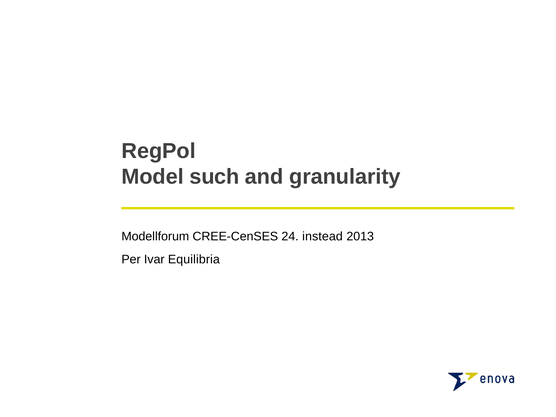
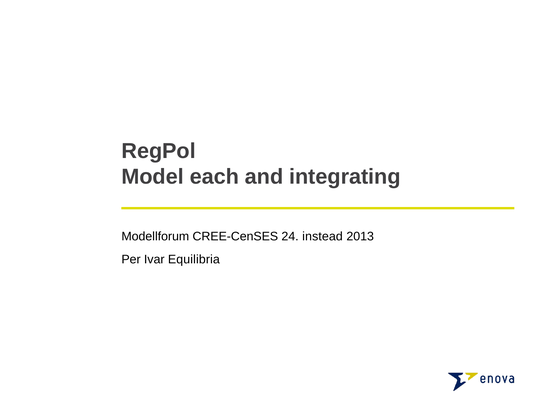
such: such -> each (214, 177)
granularity: granularity -> integrating (345, 177)
